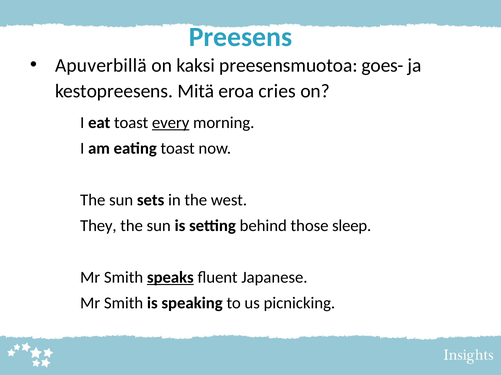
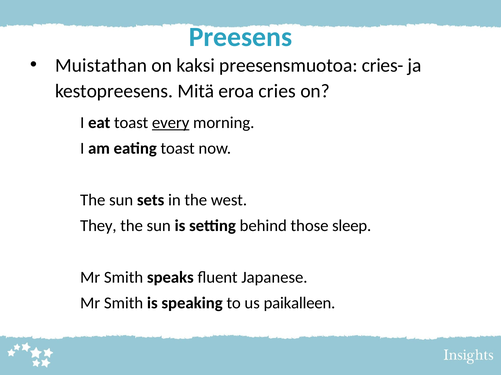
Apuverbillä: Apuverbillä -> Muistathan (101, 65)
goes-: goes- -> cries- (383, 65)
speaks underline: present -> none (170, 278)
picnicking: picnicking -> paikalleen (299, 304)
